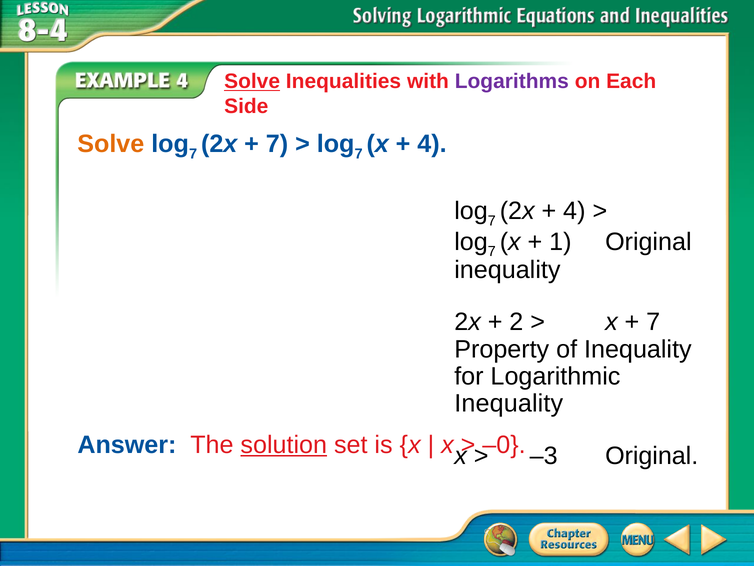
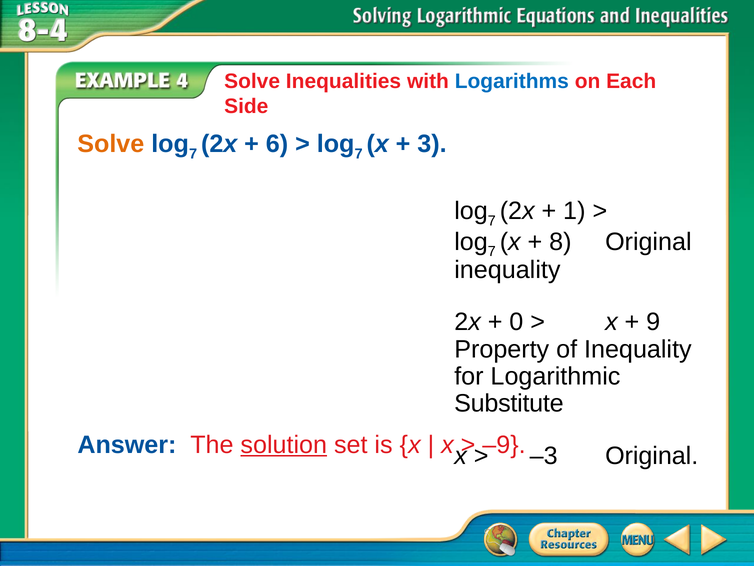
Solve underline: present -> none (252, 81)
Logarithms colour: purple -> blue (512, 81)
7: 7 -> 6 (277, 144)
4: 4 -> 3 (432, 144)
4: 4 -> 1 (574, 211)
1: 1 -> 8 (560, 242)
2: 2 -> 0 (516, 322)
7: 7 -> 9 (653, 322)
Inequality: Inequality -> Substitute (509, 403)
–0: –0 -> –9 (504, 444)
